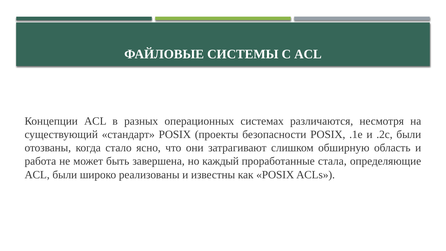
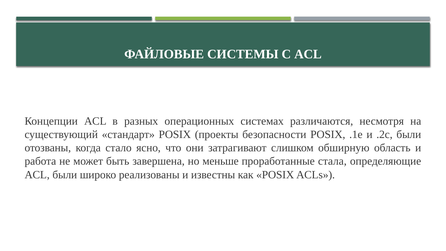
каждый: каждый -> меньше (221, 161)
